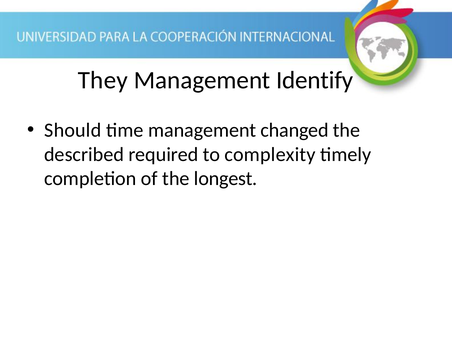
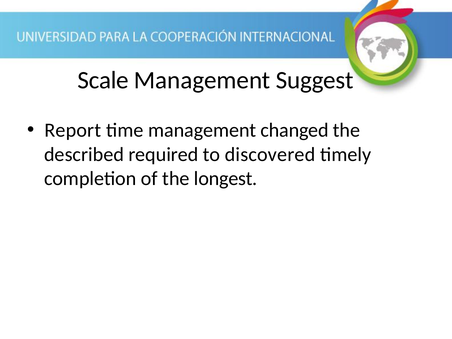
They: They -> Scale (103, 80)
Identify: Identify -> Suggest (315, 80)
Should: Should -> Report (73, 130)
complexity: complexity -> discovered (270, 154)
